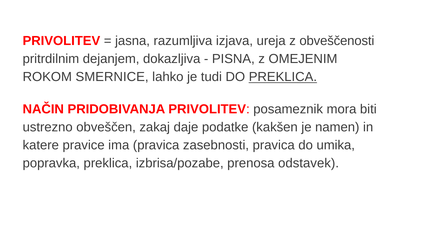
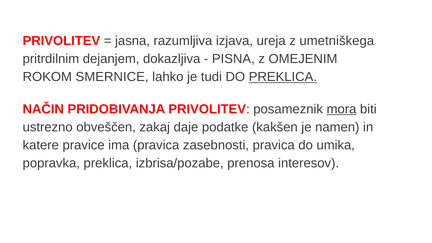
obveščenosti: obveščenosti -> umetniškega (337, 41)
mora underline: none -> present (342, 109)
odstavek: odstavek -> interesov (309, 163)
